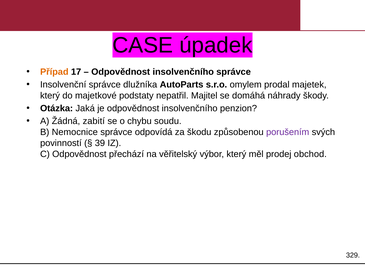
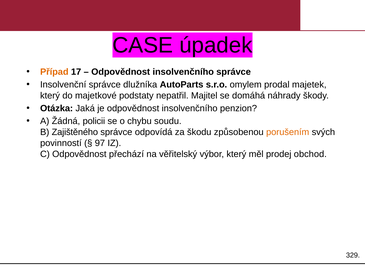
zabití: zabití -> policii (94, 121)
Nemocnice: Nemocnice -> Zajištěného (75, 132)
porušením colour: purple -> orange (288, 132)
39: 39 -> 97 (100, 143)
